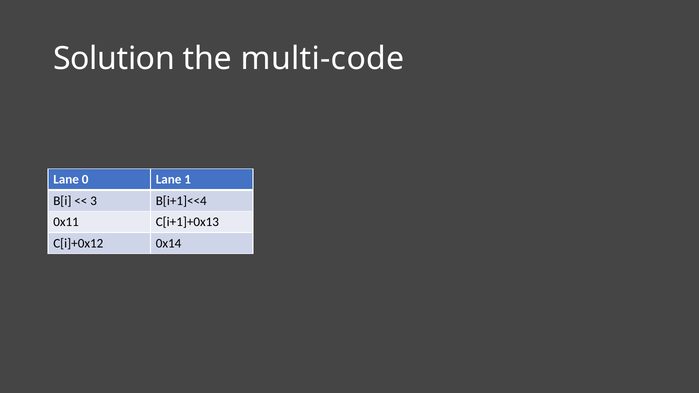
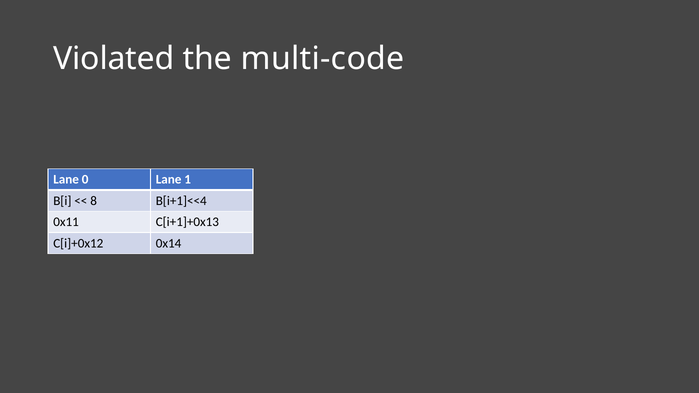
Solution: Solution -> Violated (114, 59)
3: 3 -> 8 (94, 201)
